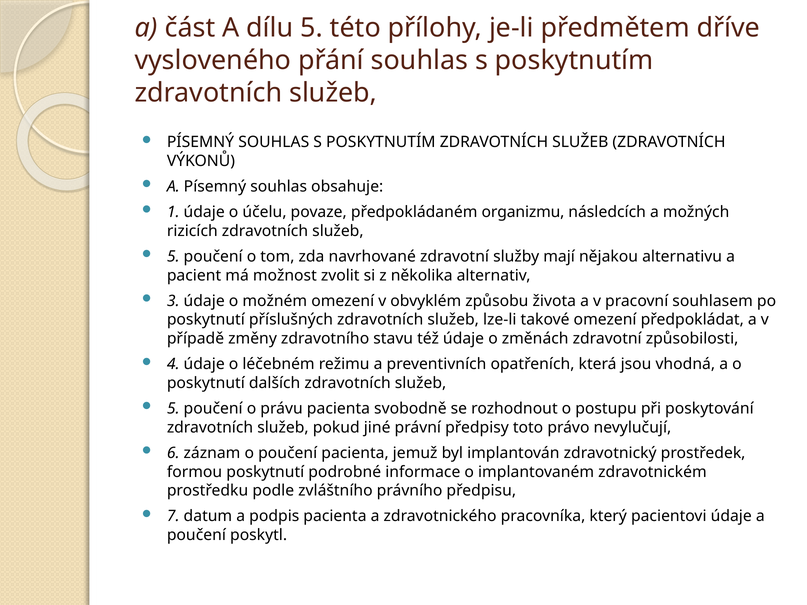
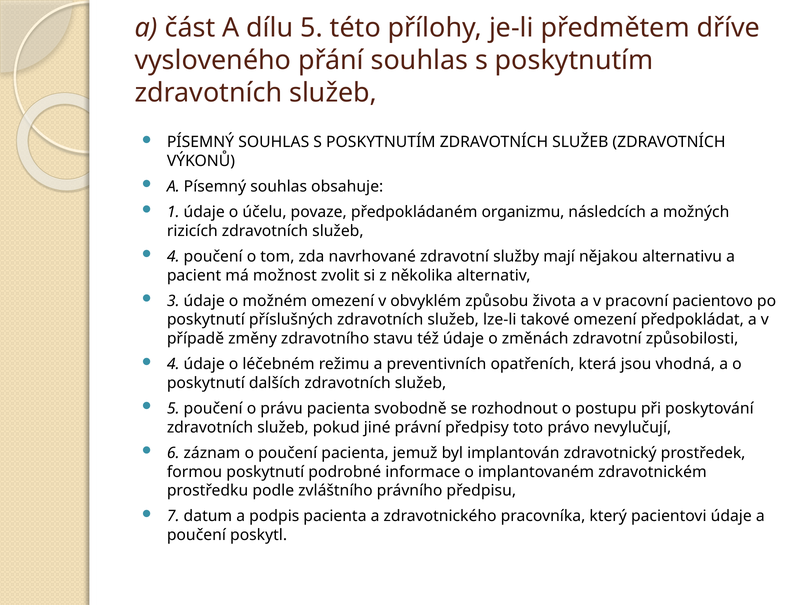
5: 5 -> 4 (173, 257)
souhlasem: souhlasem -> pacientovo (713, 301)
